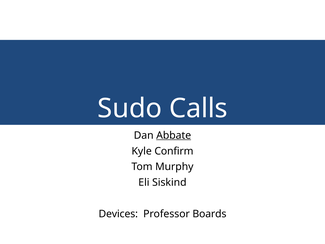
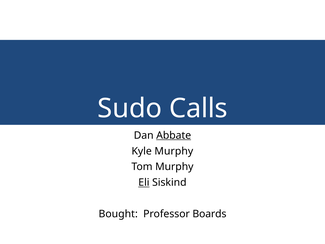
Kyle Confirm: Confirm -> Murphy (174, 151)
Eli underline: none -> present (144, 182)
Devices: Devices -> Bought (118, 214)
